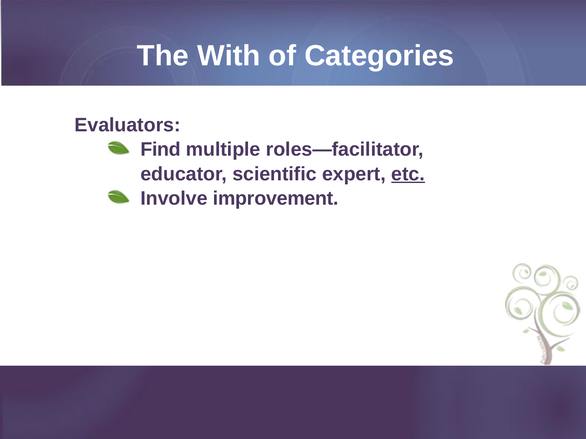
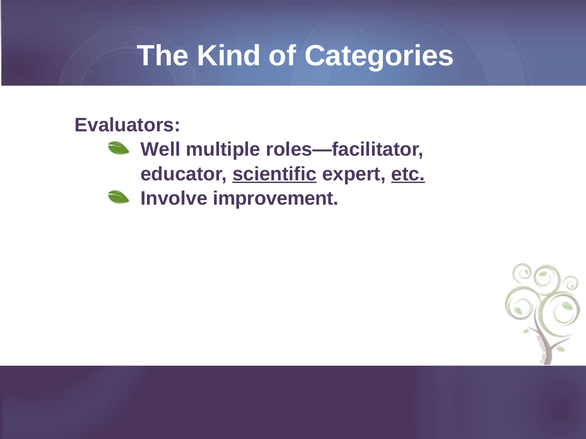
With: With -> Kind (229, 56)
Find: Find -> Well (161, 150)
scientific underline: none -> present (275, 174)
